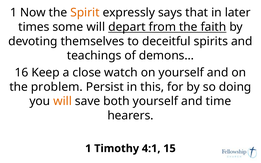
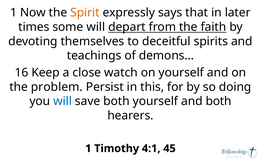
will colour: orange -> blue (63, 101)
and time: time -> both (219, 101)
15: 15 -> 45 (169, 149)
